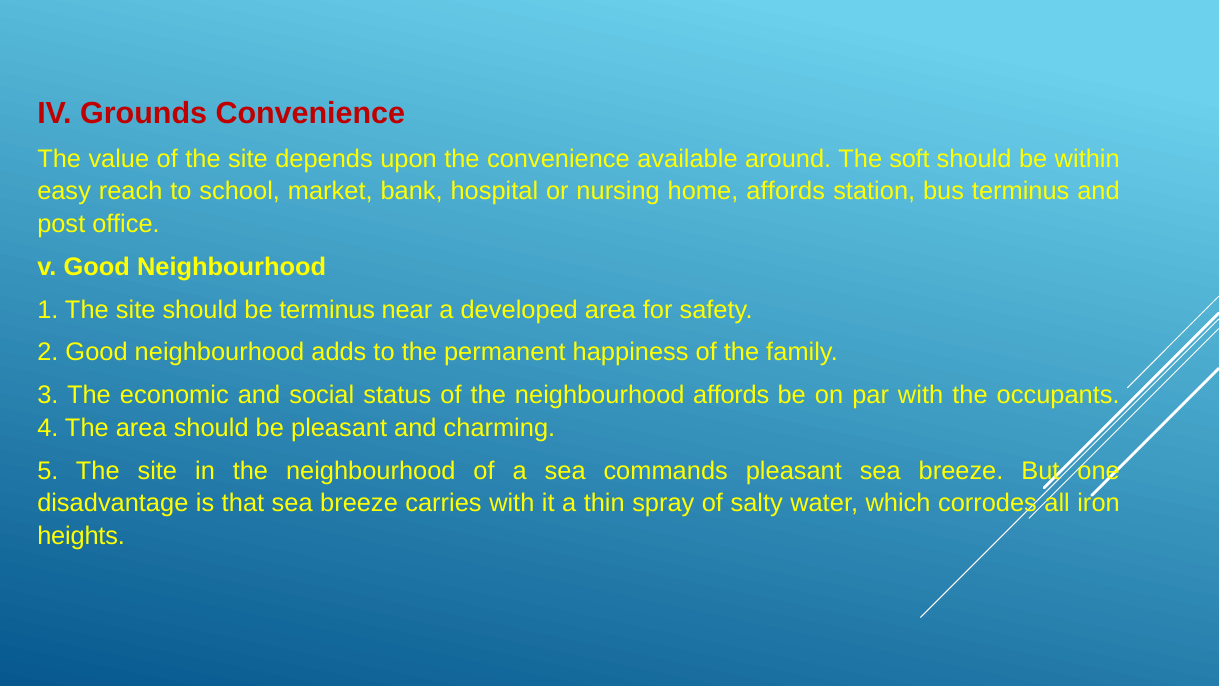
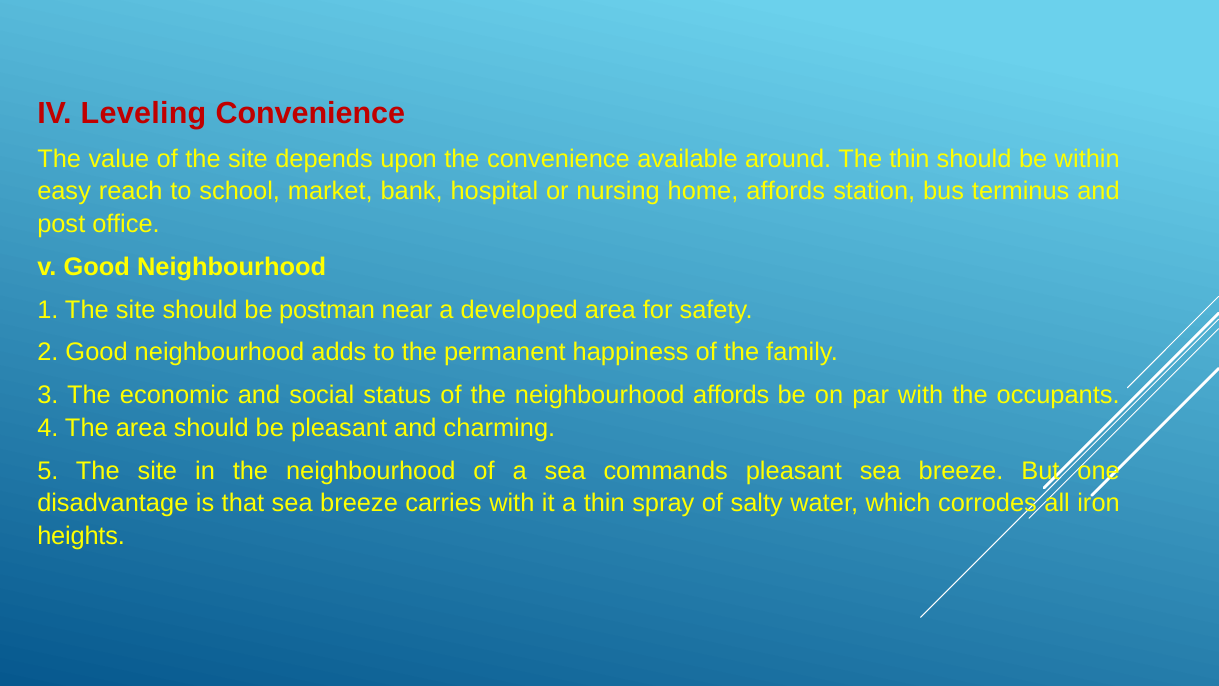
Grounds: Grounds -> Leveling (143, 113)
The soft: soft -> thin (909, 159)
be terminus: terminus -> postman (327, 310)
